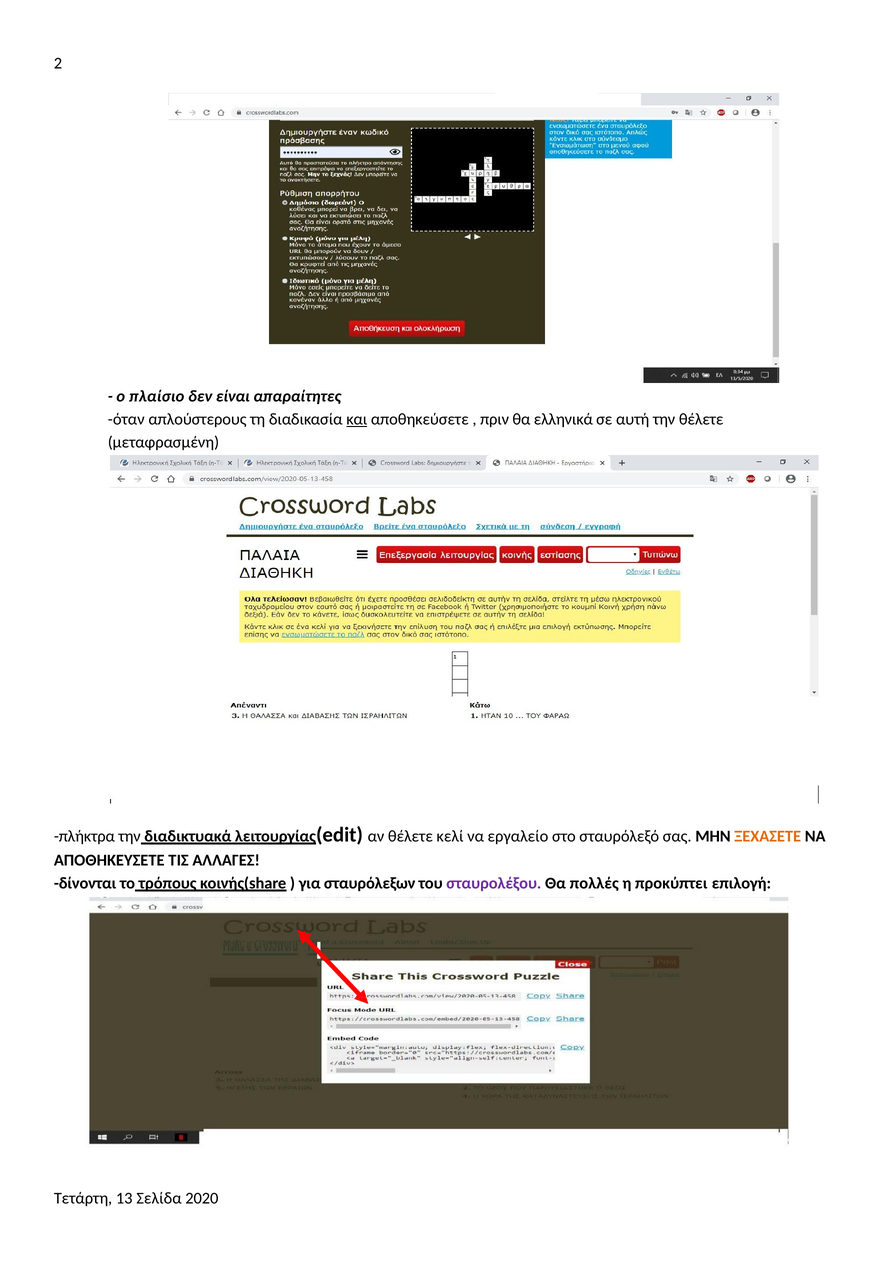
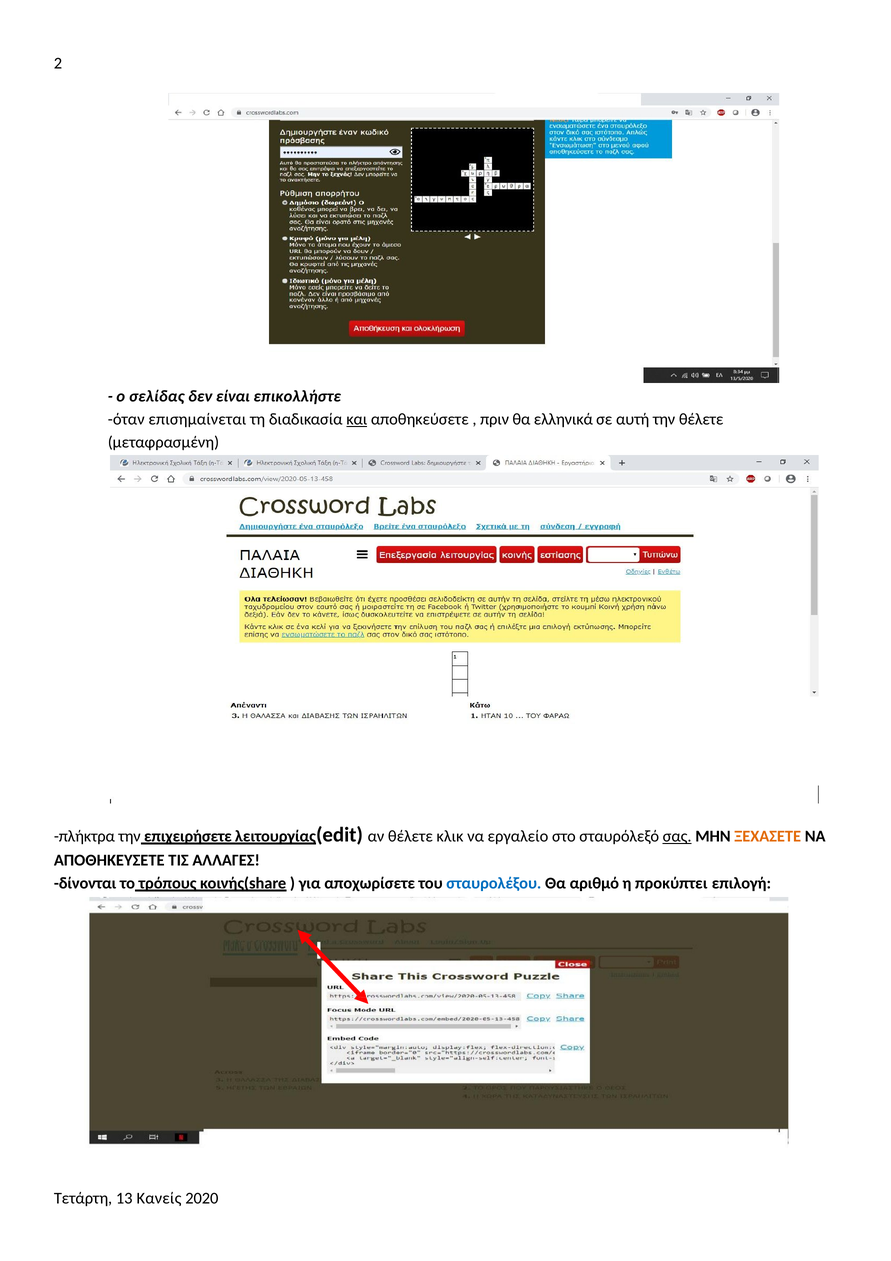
πλαίσιο: πλαίσιο -> σελίδας (157, 396)
απαραίτητες: απαραίτητες -> επικολλήστε (297, 396)
απλούστερους: απλούστερους -> επισημαίνεται (197, 419)
διαδικτυακά: διαδικτυακά -> επιχειρήσετε (188, 836)
κελί: κελί -> κλικ (450, 836)
σας underline: none -> present (677, 836)
σταυρόλεξων: σταυρόλεξων -> αποχωρίσετε (370, 883)
σταυρολέξου colour: purple -> blue (494, 883)
πολλές: πολλές -> αριθμό (594, 883)
Σελίδα: Σελίδα -> Κανείς (159, 1198)
